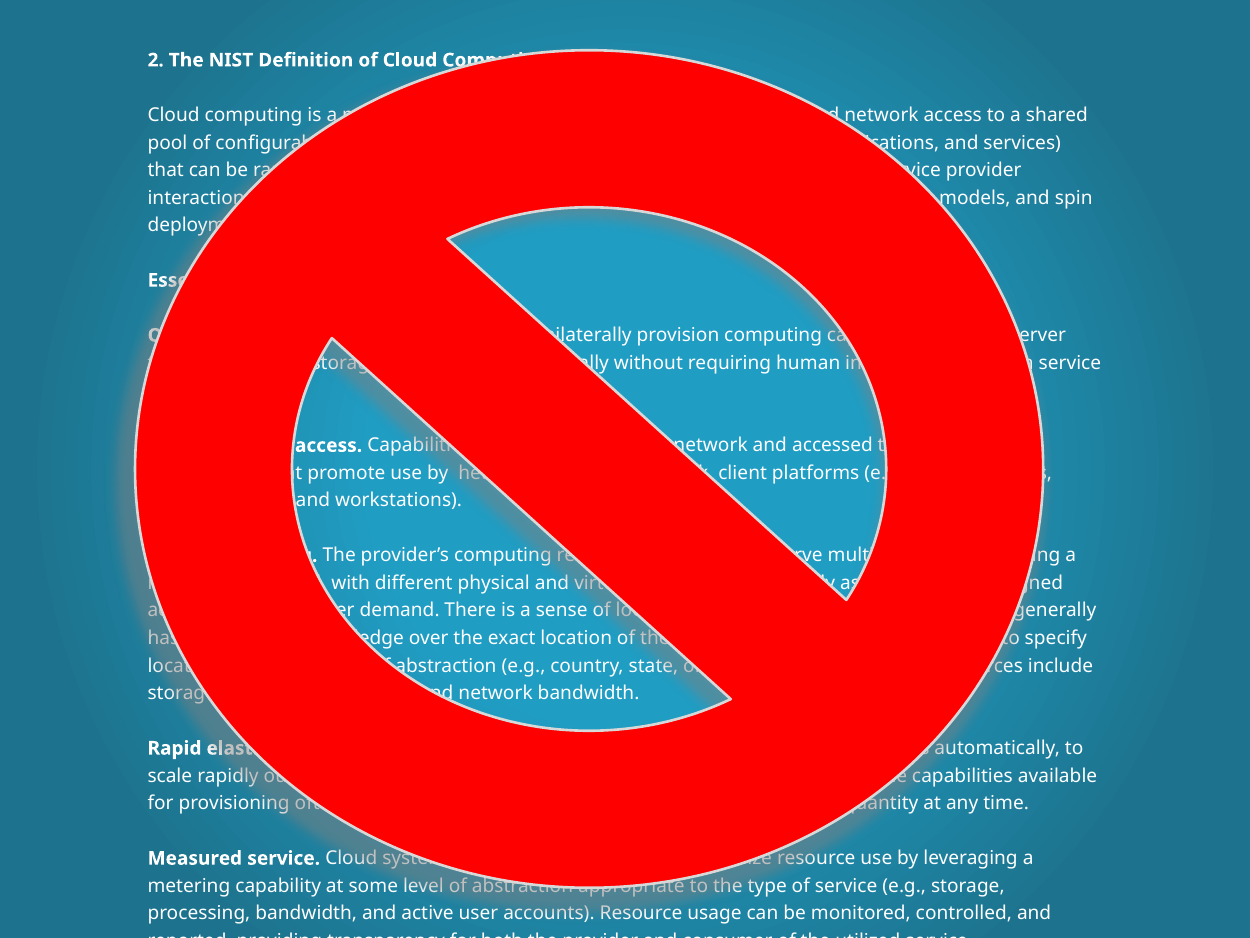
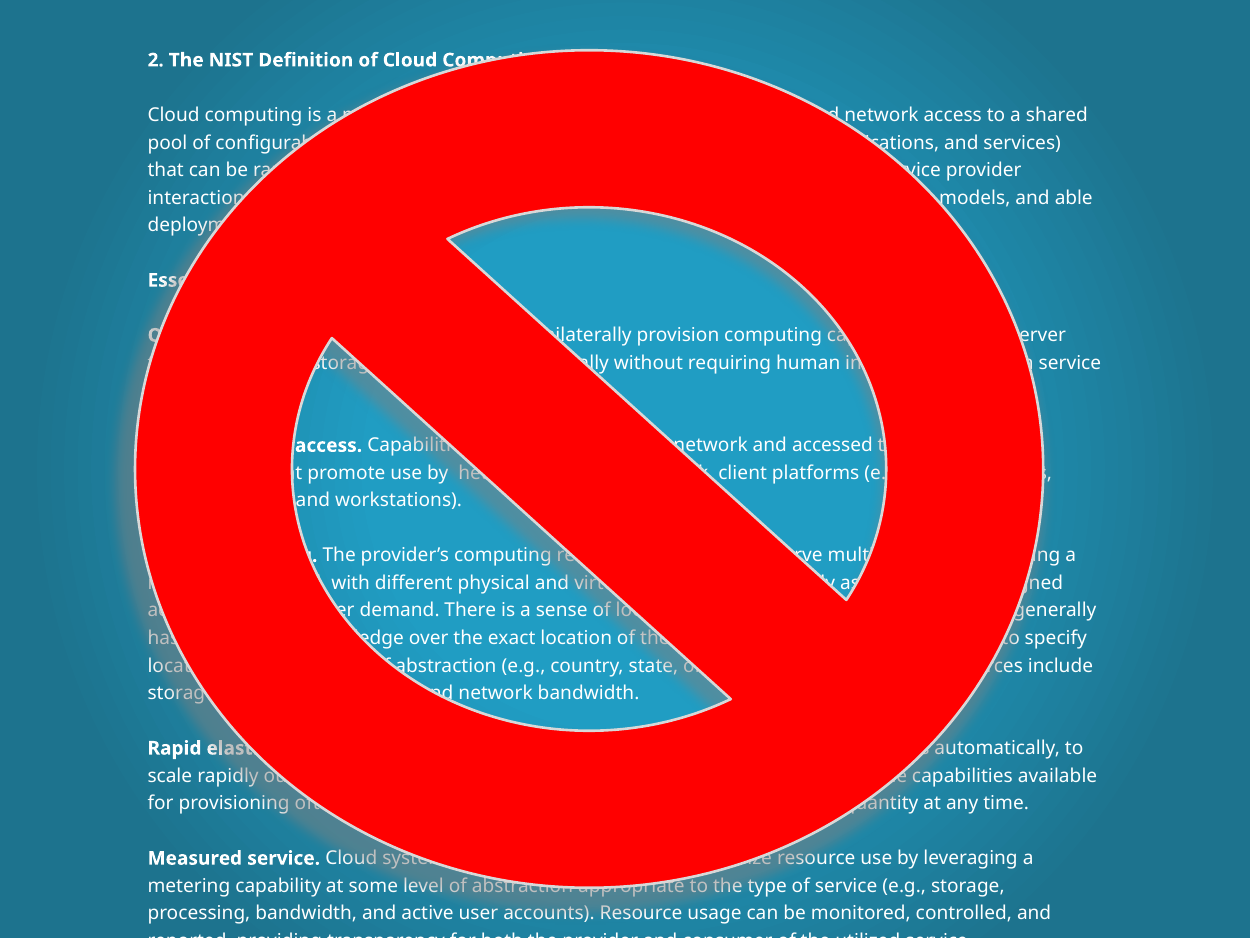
spin: spin -> able (1074, 198)
